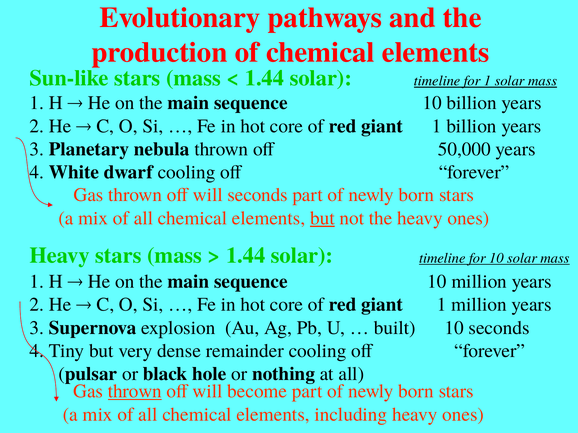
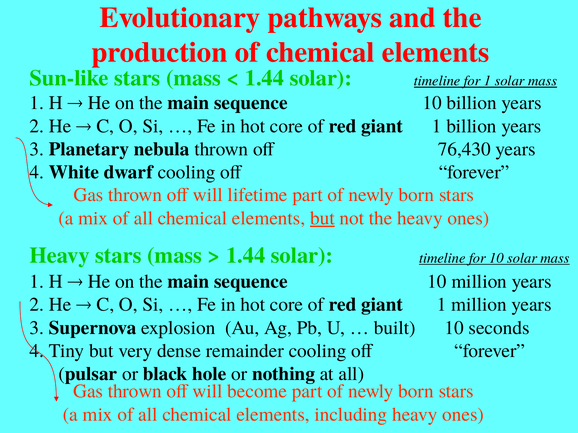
50,000: 50,000 -> 76,430 (464, 149)
will seconds: seconds -> lifetime (258, 195)
thrown underline: present -> none (135, 392)
